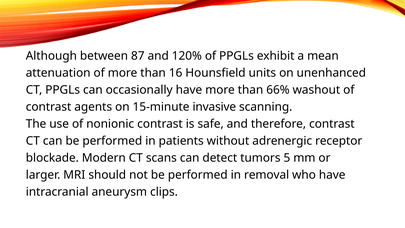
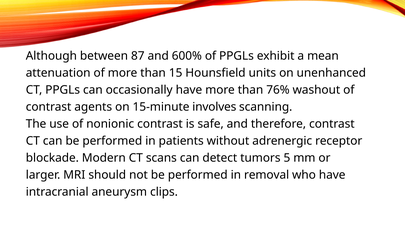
120%: 120% -> 600% (187, 56)
16: 16 -> 15 (176, 73)
66%: 66% -> 76% (278, 90)
invasive: invasive -> involves (214, 107)
